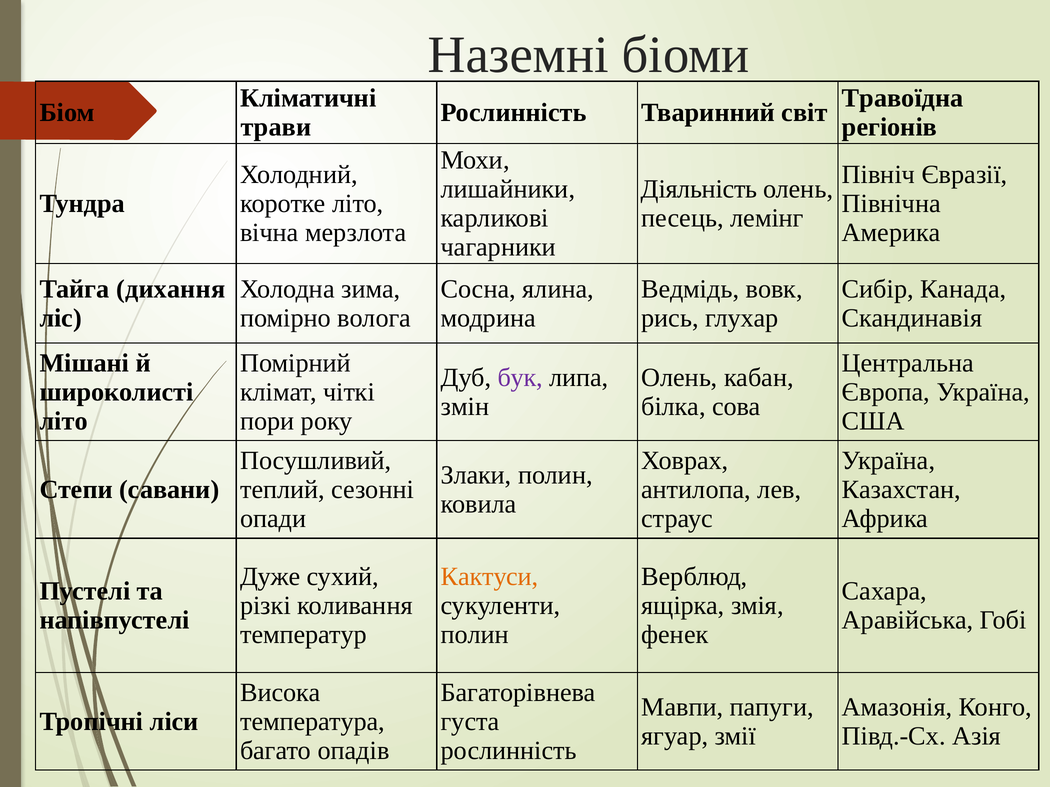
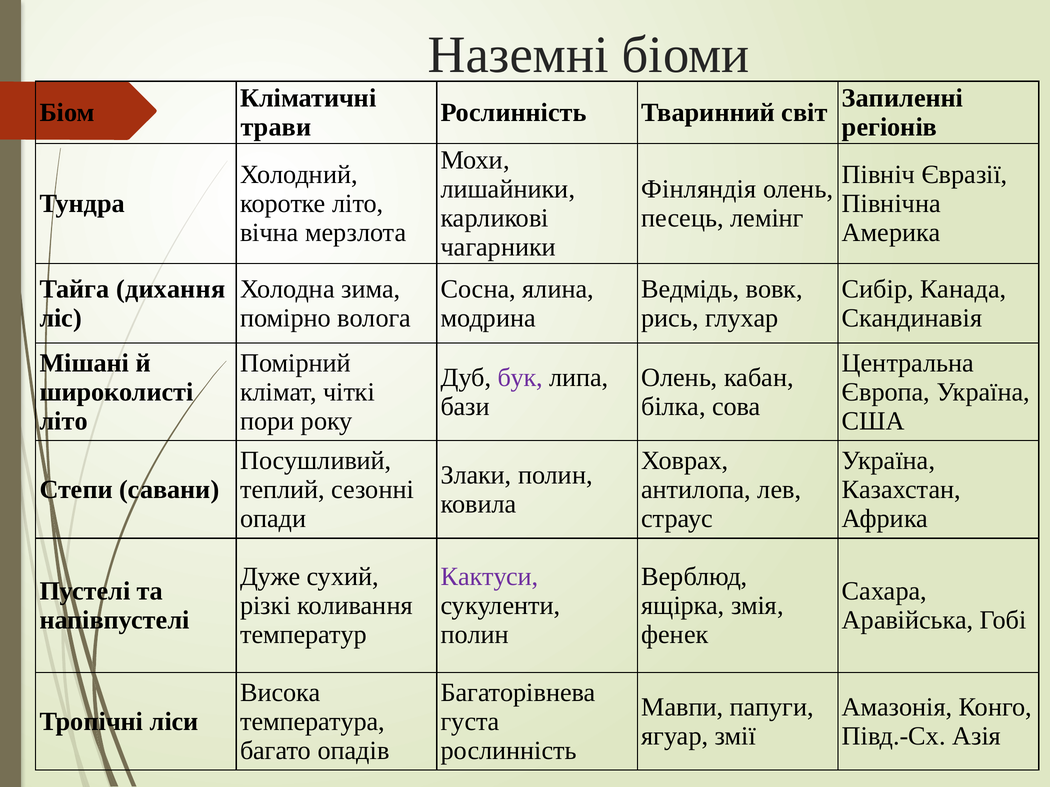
Травоїдна: Травоїдна -> Запиленні (903, 98)
Діяльність: Діяльність -> Фінляндія (699, 189)
змін: змін -> бази (465, 407)
Кактуси colour: orange -> purple (490, 577)
